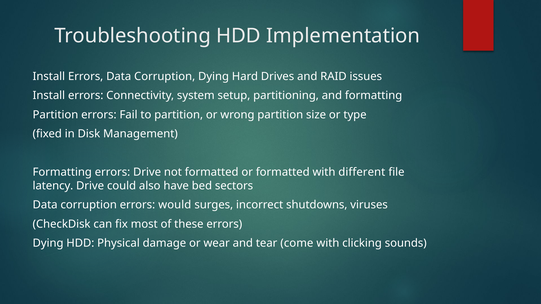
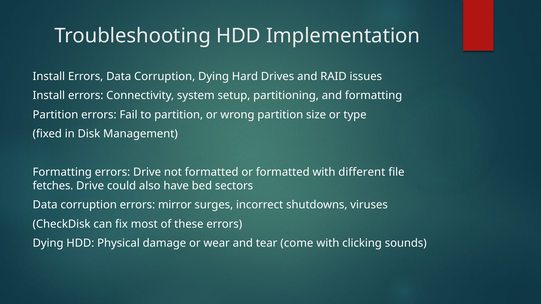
latency: latency -> fetches (53, 186)
would: would -> mirror (175, 205)
